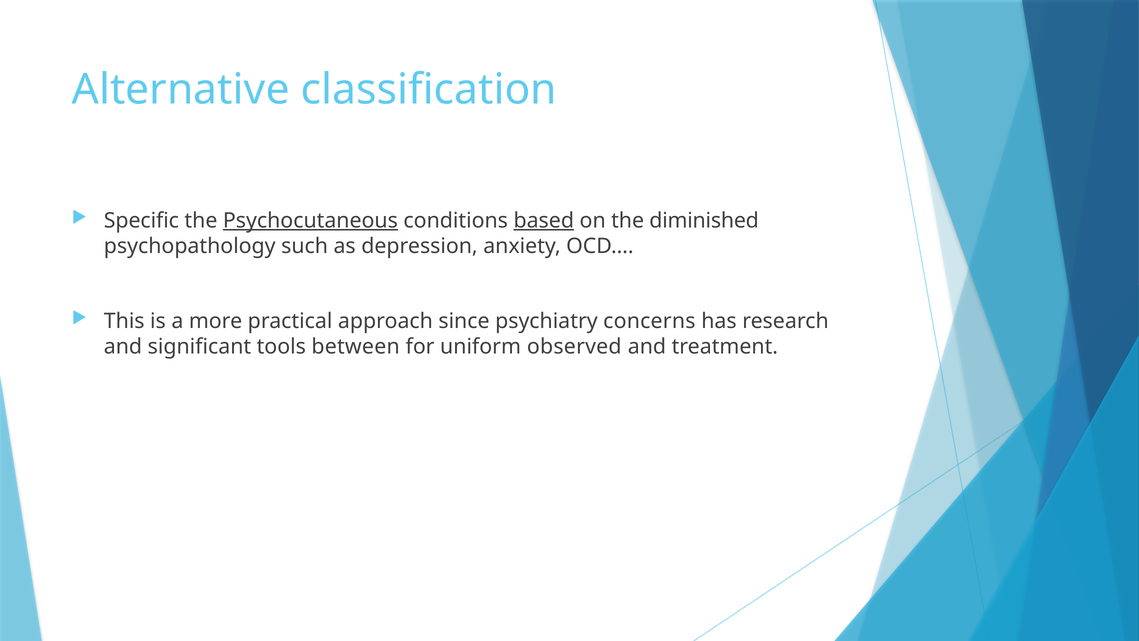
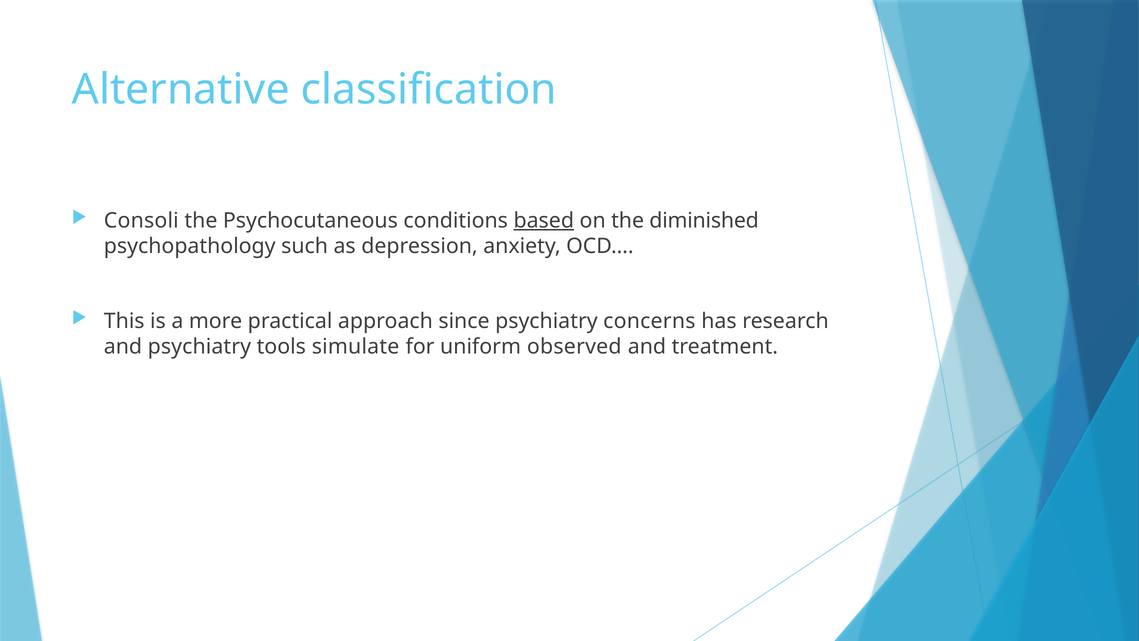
Specific: Specific -> Consoli (141, 220)
Psychocutaneous underline: present -> none (310, 220)
and significant: significant -> psychiatry (199, 347)
between: between -> simulate (356, 347)
